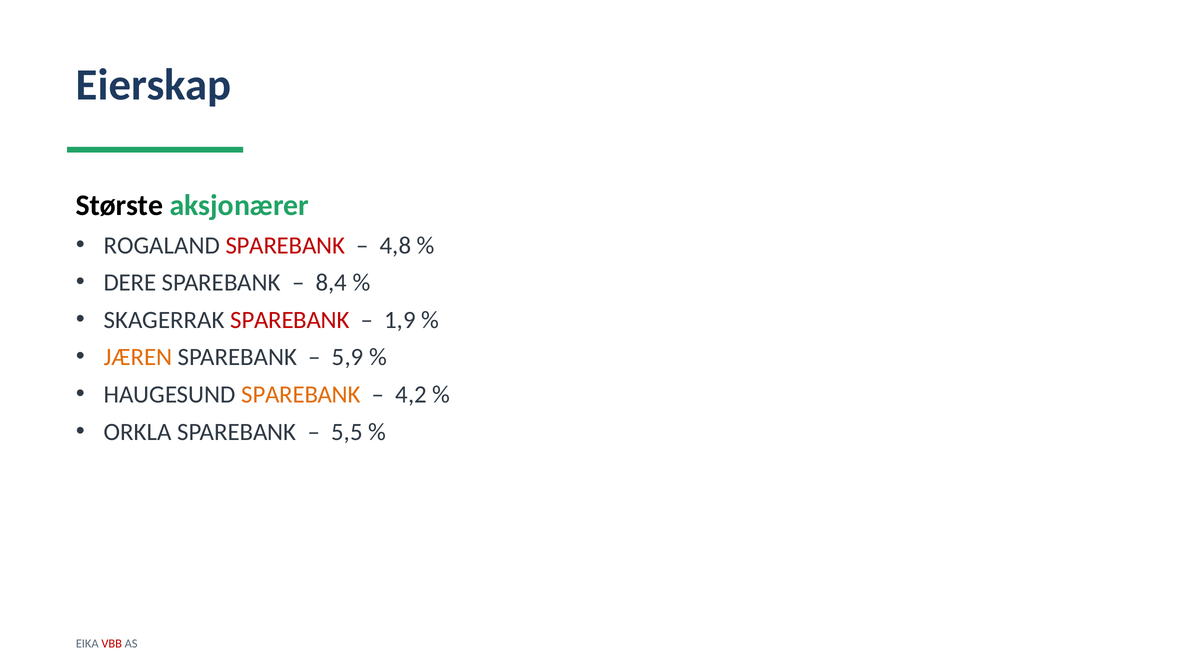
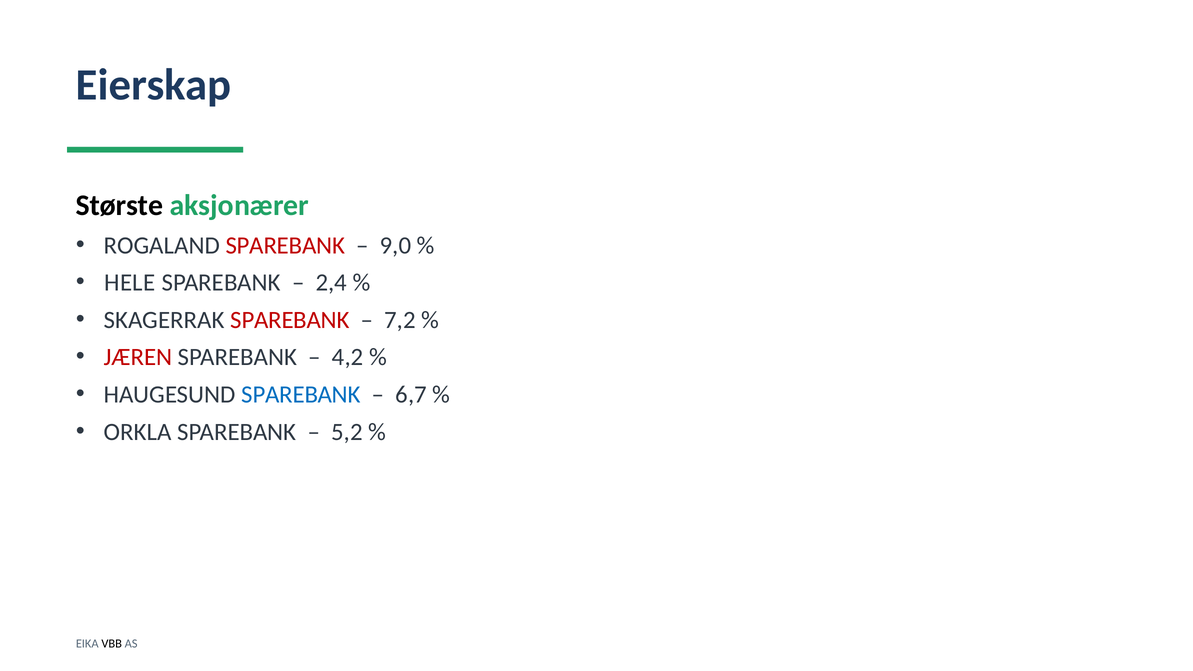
4,8: 4,8 -> 9,0 (395, 245)
DERE: DERE -> HELE (130, 283)
8,4: 8,4 -> 2,4 (331, 283)
1,9: 1,9 -> 7,2 (400, 320)
JÆREN colour: orange -> red (138, 357)
5,9: 5,9 -> 4,2 (348, 357)
SPAREBANK colour: orange -> blue (301, 395)
4,2: 4,2 -> 6,7 (411, 395)
5,5: 5,5 -> 5,2 (347, 432)
VBB colour: red -> black (112, 644)
